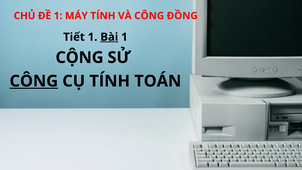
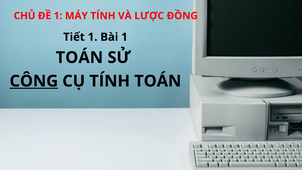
VÀ CÔNG: CÔNG -> LƯỢC (149, 16)
Bài underline: present -> none (109, 37)
CỘNG: CỘNG -> TOÁN (79, 58)
